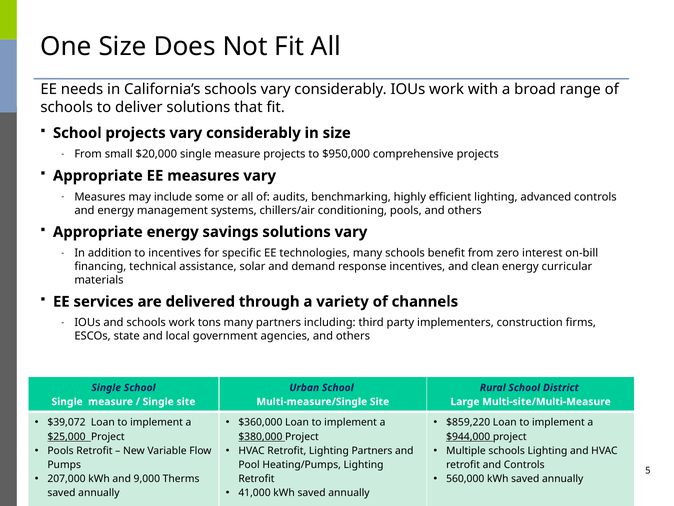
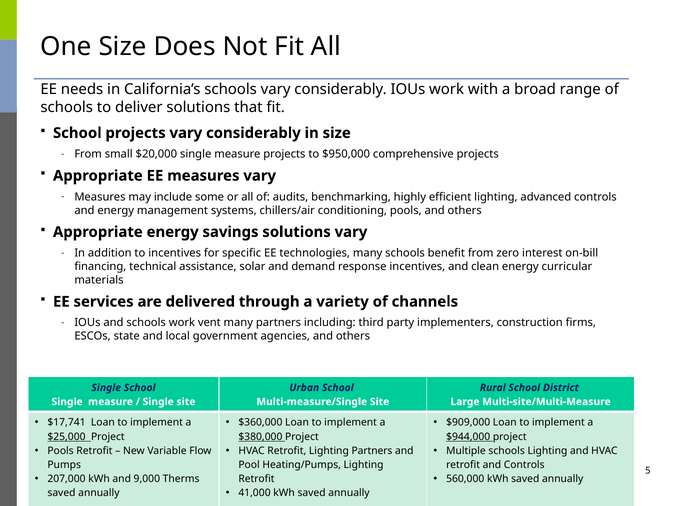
tons: tons -> vent (209, 322)
$39,072: $39,072 -> $17,741 (66, 422)
$859,220: $859,220 -> $909,000 (468, 422)
